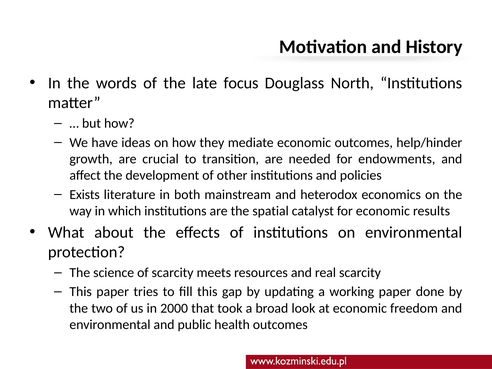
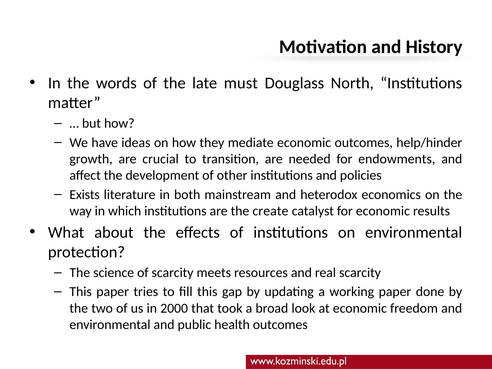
focus: focus -> must (241, 83)
spatial: spatial -> create (270, 211)
